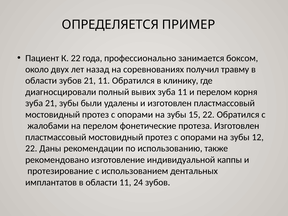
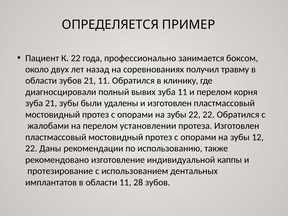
зубы 15: 15 -> 22 (194, 115)
фонетические: фонетические -> установлении (148, 126)
24: 24 -> 28 (138, 182)
